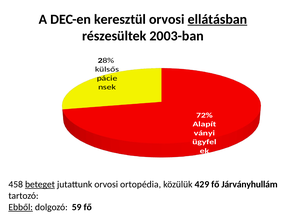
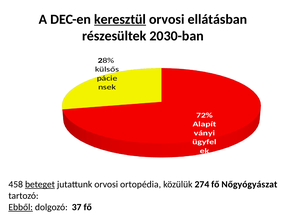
keresztül underline: none -> present (120, 19)
ellátásban underline: present -> none (217, 19)
2003-ban: 2003-ban -> 2030-ban (177, 36)
429: 429 -> 274 (202, 185)
Járványhullám: Járványhullám -> Nőgyógyászat (249, 185)
59: 59 -> 37 (77, 208)
